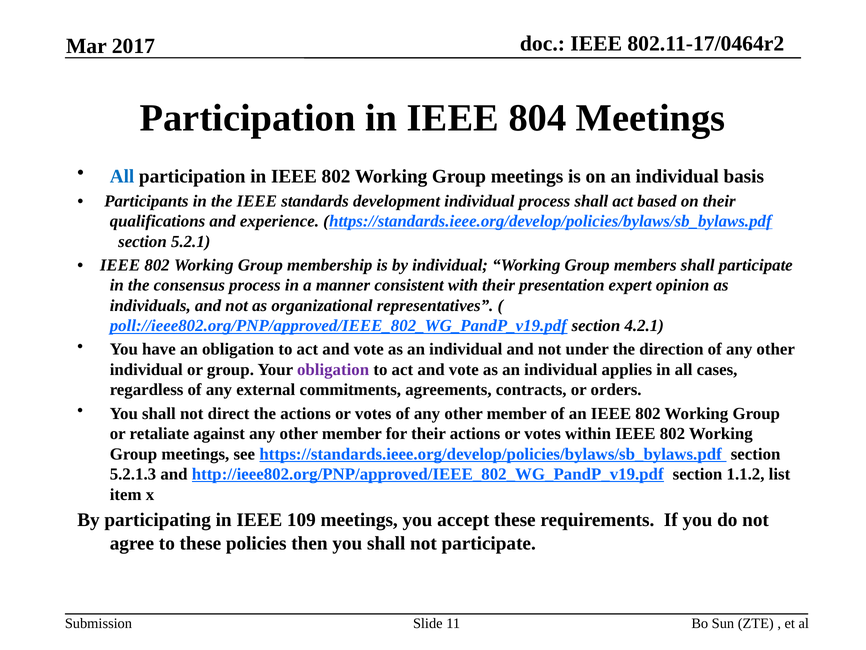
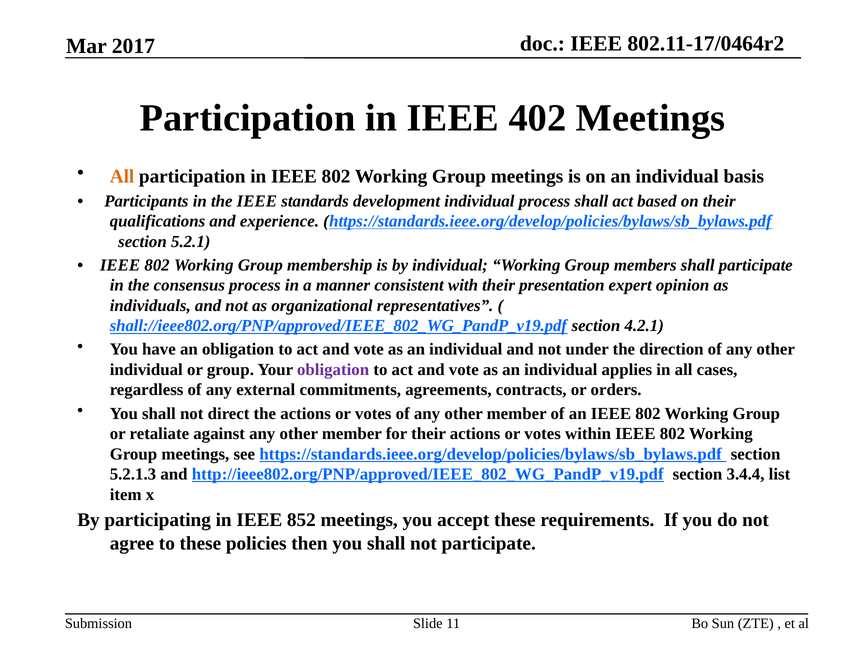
804: 804 -> 402 (537, 118)
All colour: blue -> orange (122, 176)
poll://ieee802.org/PNP/approved/IEEE_802_WG_PandP_v19.pdf: poll://ieee802.org/PNP/approved/IEEE_802_WG_PandP_v19.pdf -> shall://ieee802.org/PNP/approved/IEEE_802_WG_PandP_v19.pdf (338, 326)
1.1.2: 1.1.2 -> 3.4.4 (746, 474)
109: 109 -> 852 (301, 520)
